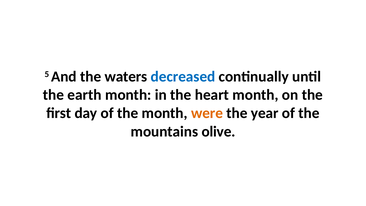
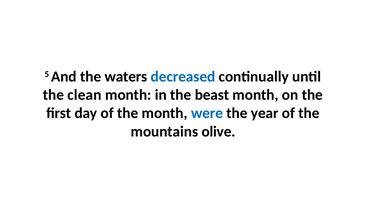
earth: earth -> clean (84, 95)
heart: heart -> beast (212, 95)
were colour: orange -> blue (207, 113)
